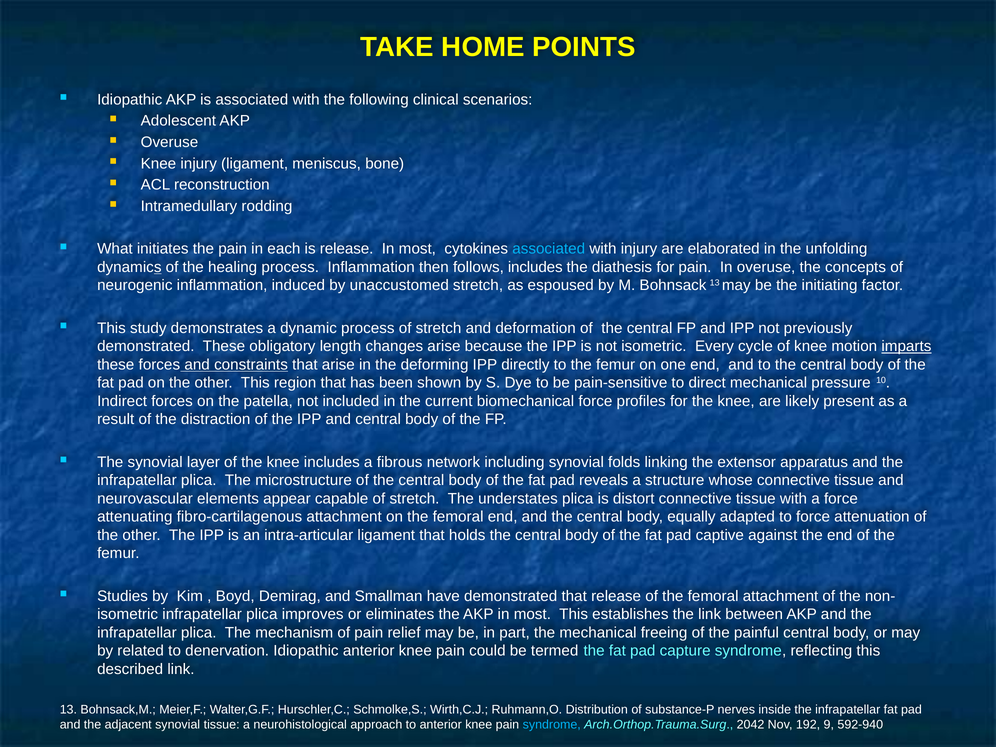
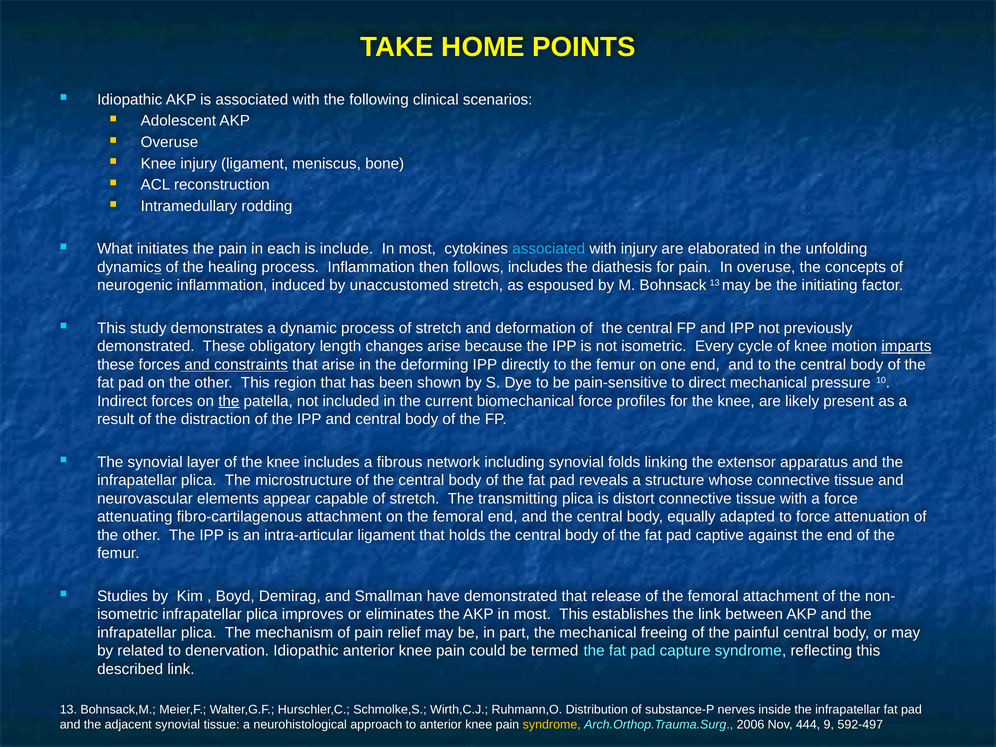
is release: release -> include (347, 249)
the underline: none -> present (229, 401)
understates: understates -> transmitting (518, 499)
syndrome colour: light blue -> yellow (552, 724)
2042: 2042 -> 2006 (751, 724)
192: 192 -> 444 (808, 724)
592-940: 592-940 -> 592-497 (860, 724)
